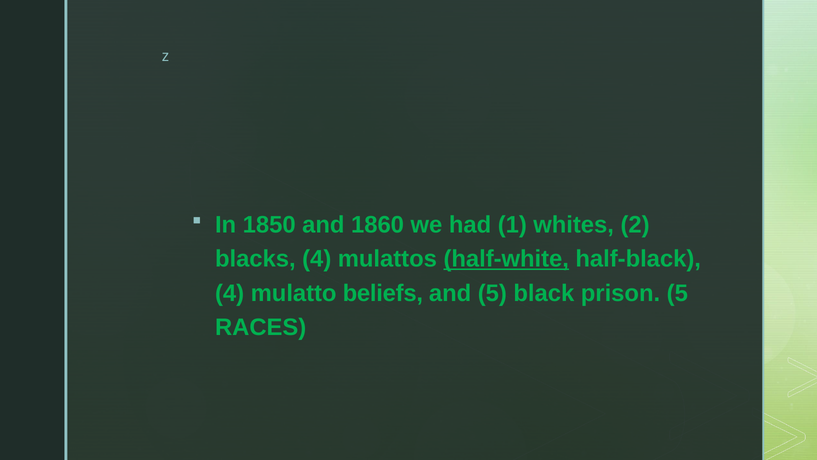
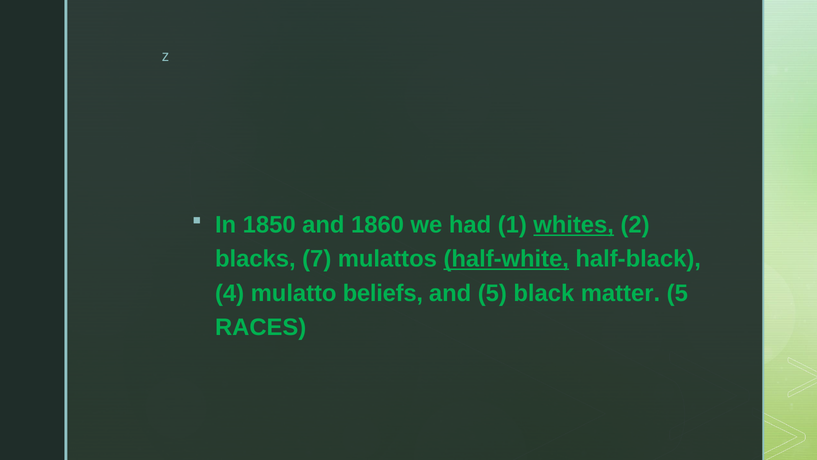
whites underline: none -> present (574, 225)
blacks 4: 4 -> 7 (317, 259)
prison: prison -> matter (620, 293)
